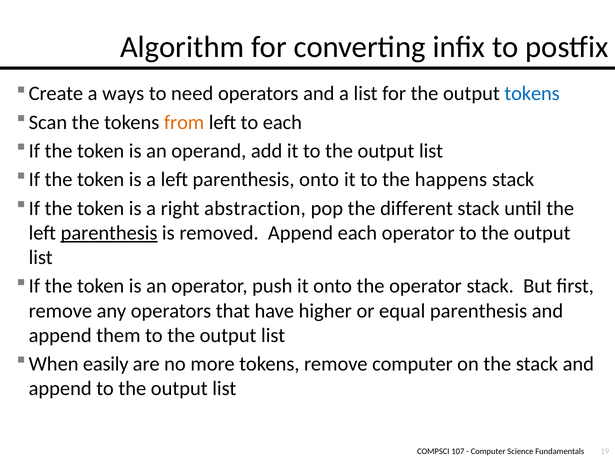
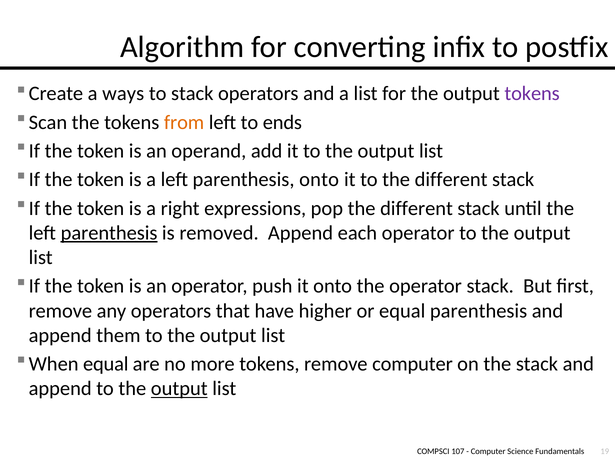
to need: need -> stack (192, 94)
tokens colour: blue -> purple (532, 94)
to each: each -> ends (282, 122)
to the happens: happens -> different (451, 180)
abstraction: abstraction -> expressions (255, 208)
When easily: easily -> equal (106, 364)
output underline: none -> present (179, 389)
